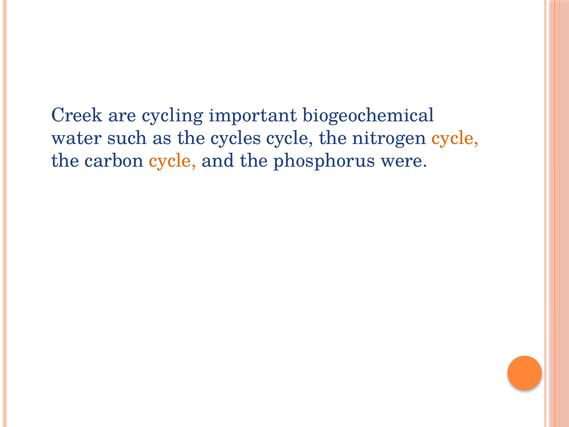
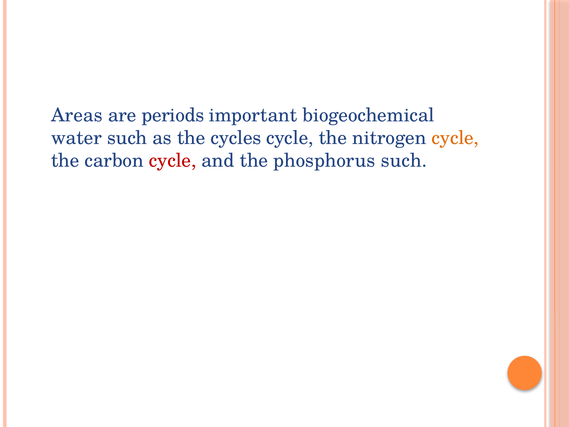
Creek: Creek -> Areas (77, 115)
cycling: cycling -> periods (173, 115)
cycle colour: orange -> red (173, 161)
phosphorus were: were -> such (404, 161)
